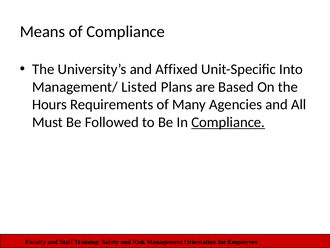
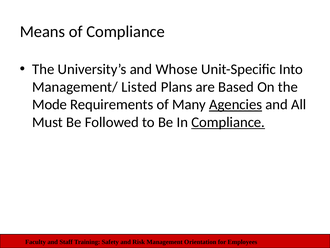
Affixed: Affixed -> Whose (177, 69)
Hours: Hours -> Mode (50, 104)
Agencies underline: none -> present (236, 104)
